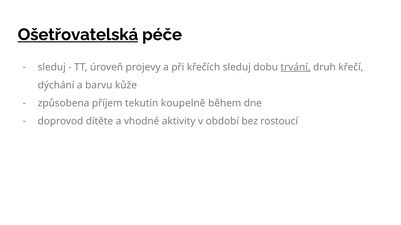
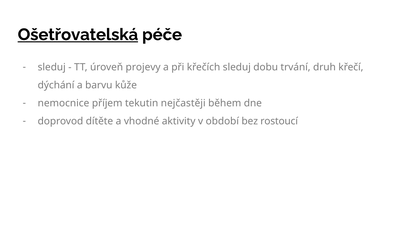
trvání underline: present -> none (296, 67)
způsobena: způsobena -> nemocnice (64, 103)
koupelně: koupelně -> nejčastěji (183, 103)
